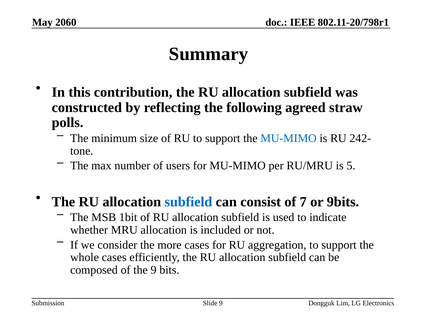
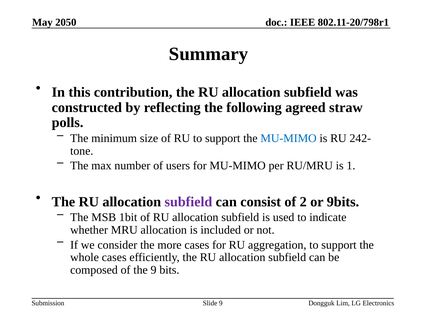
2060: 2060 -> 2050 (66, 23)
5: 5 -> 1 (351, 166)
subfield colour: blue -> purple (188, 202)
7: 7 -> 2 (303, 202)
